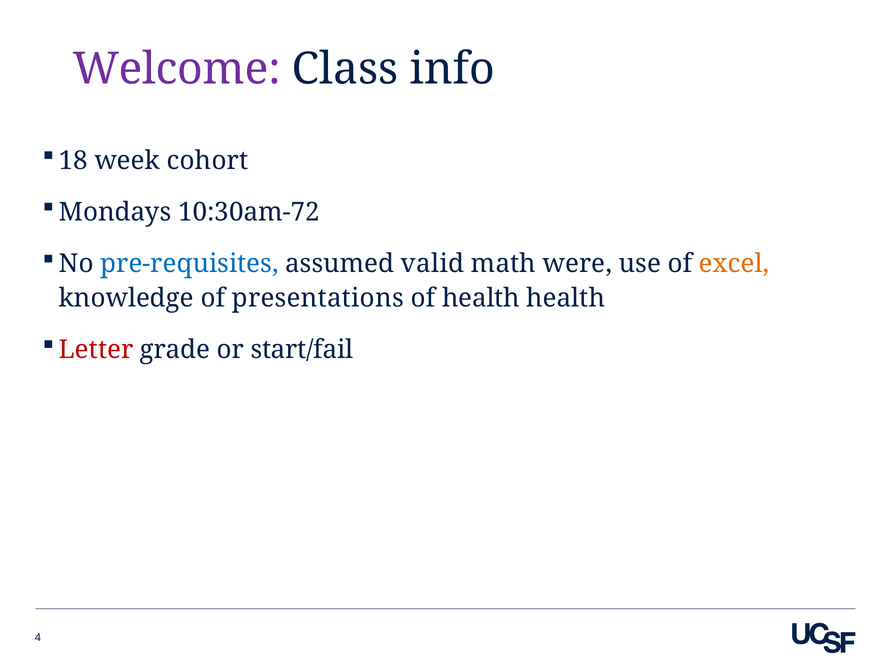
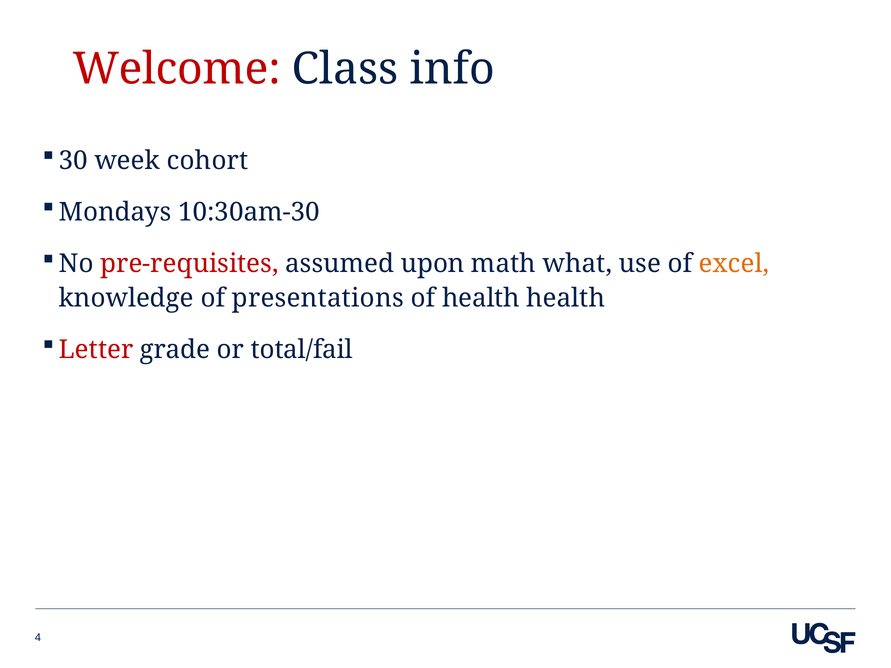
Welcome colour: purple -> red (177, 69)
18: 18 -> 30 (73, 161)
10:30am-72: 10:30am-72 -> 10:30am-30 (249, 212)
pre-requisites colour: blue -> red (189, 264)
valid: valid -> upon (433, 264)
were: were -> what (577, 264)
start/fail: start/fail -> total/fail (302, 350)
